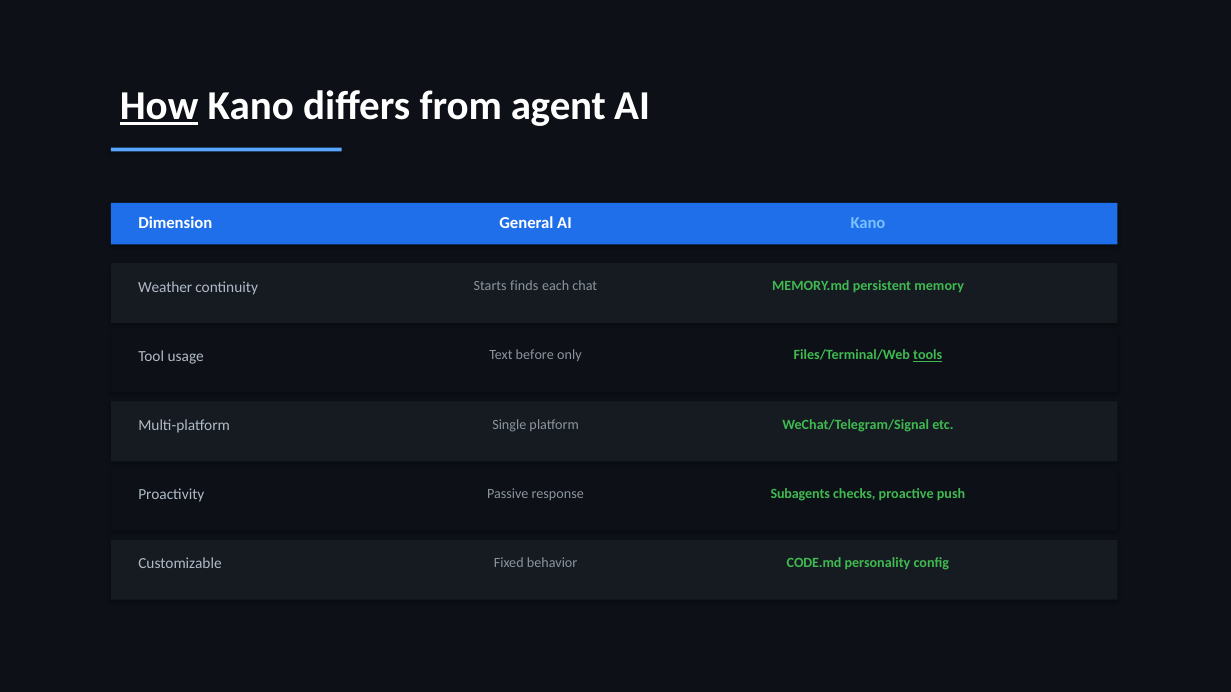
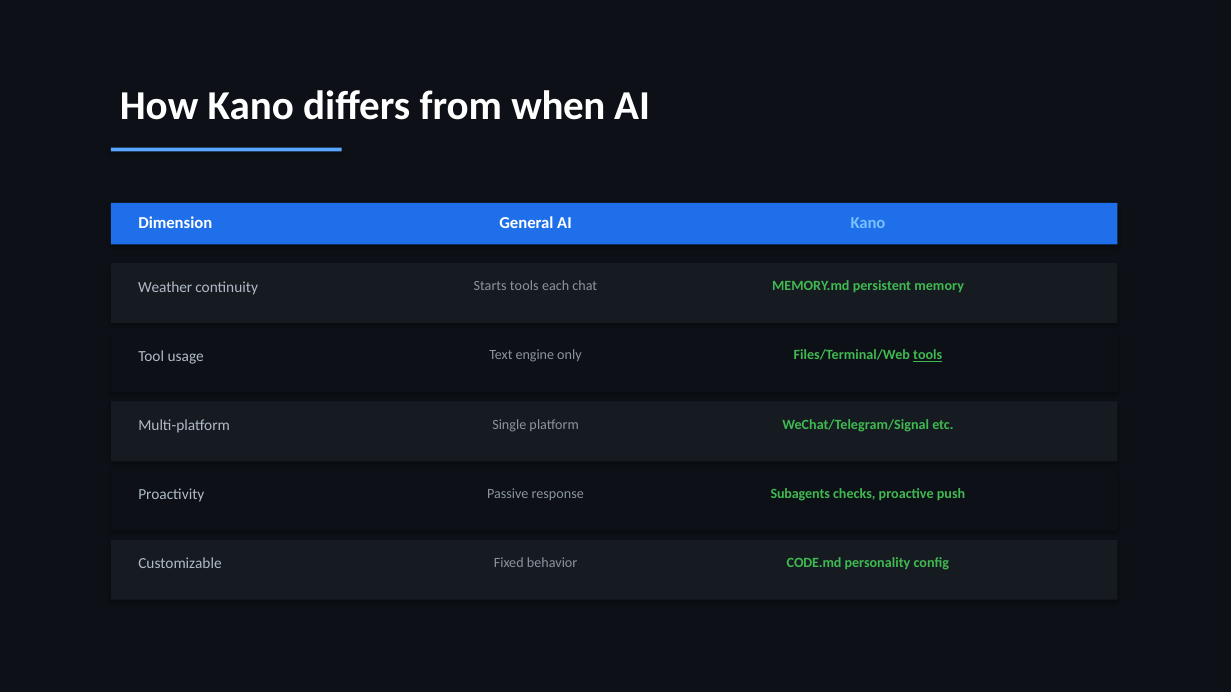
How underline: present -> none (159, 106)
agent: agent -> when (558, 106)
Starts finds: finds -> tools (524, 286)
before: before -> engine (535, 356)
